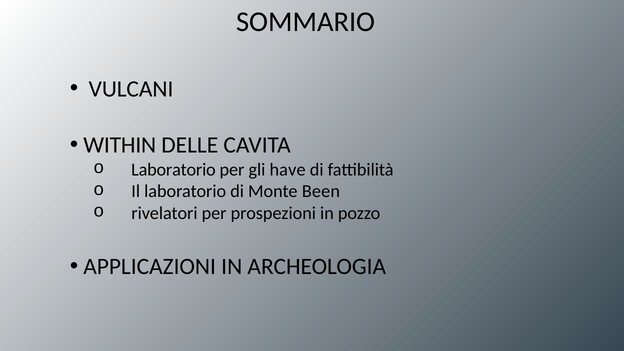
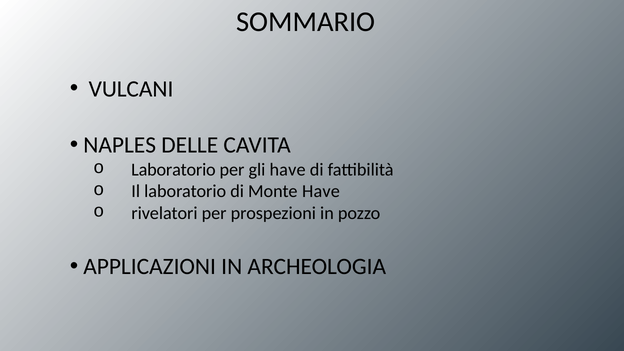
WITHIN: WITHIN -> NAPLES (120, 145)
Monte Been: Been -> Have (321, 191)
